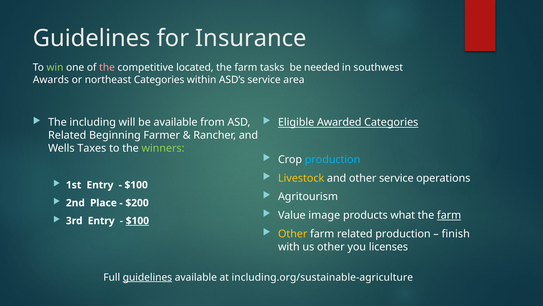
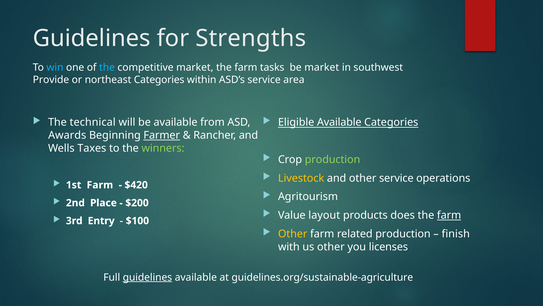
Insurance: Insurance -> Strengths (251, 38)
win colour: light green -> light blue (55, 67)
the colour: pink -> light blue (107, 67)
competitive located: located -> market (195, 67)
be needed: needed -> market (322, 67)
Awards: Awards -> Provide (51, 80)
including: including -> technical (93, 122)
Eligible Awarded: Awarded -> Available (339, 122)
Related: Related -> Awards (67, 135)
Farmer underline: none -> present (162, 135)
production colour: light blue -> light green (333, 159)
1st Entry: Entry -> Farm (100, 185)
$100: $100 -> $420 (136, 185)
image: image -> layout (324, 215)
what: what -> does (403, 215)
$100 underline: present -> none (137, 220)
including.org/sustainable-agriculture: including.org/sustainable-agriculture -> guidelines.org/sustainable-agriculture (322, 277)
